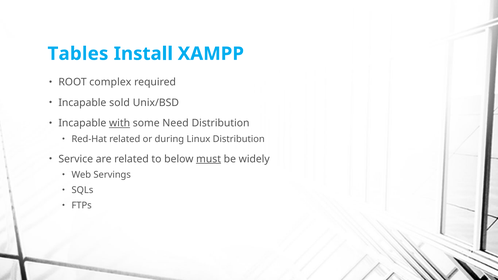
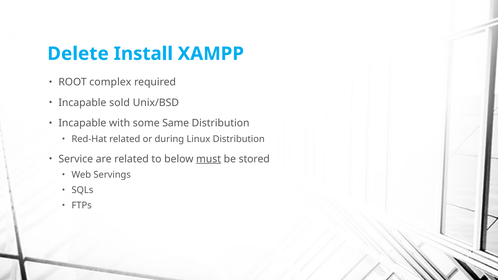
Tables: Tables -> Delete (78, 54)
with underline: present -> none (120, 123)
Need: Need -> Same (176, 123)
widely: widely -> stored (254, 159)
